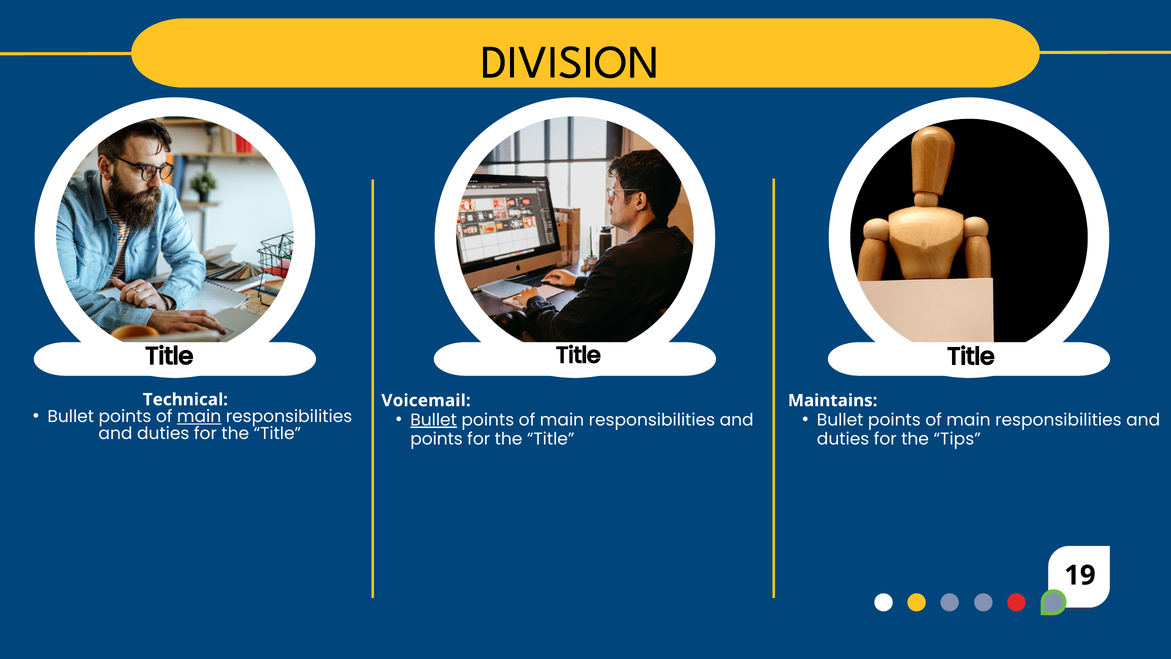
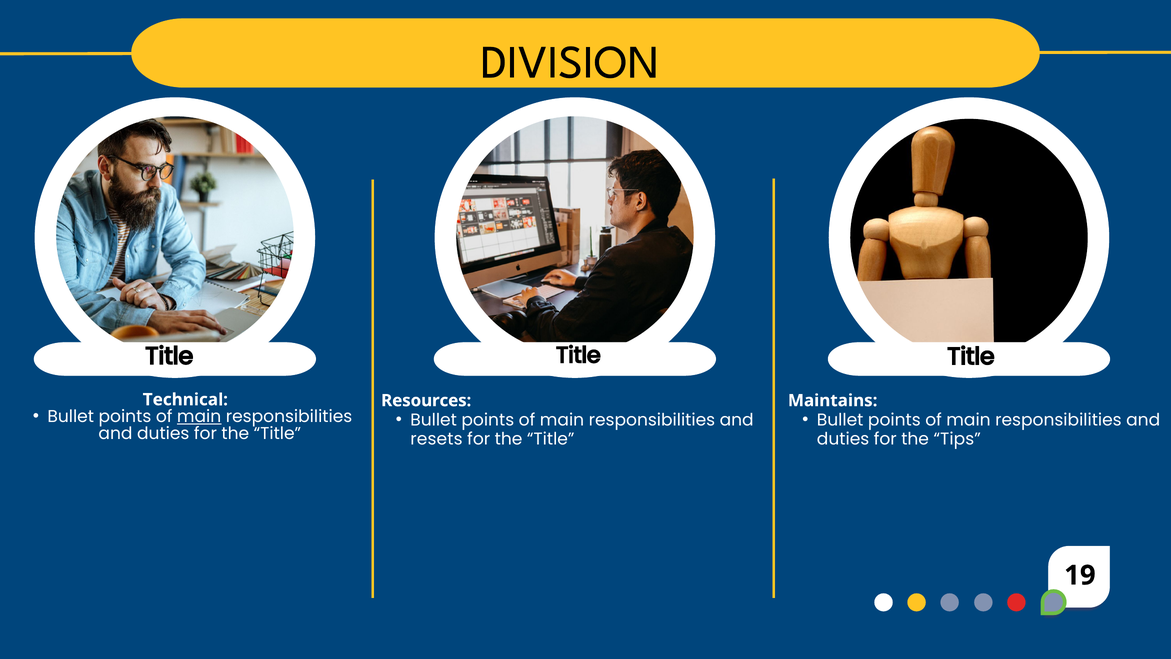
Voicemail: Voicemail -> Resources (426, 400)
Bullet underline: present -> none (434, 420)
points: points -> resets (436, 439)
